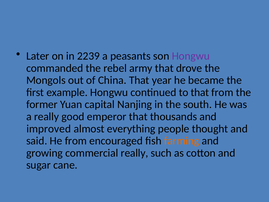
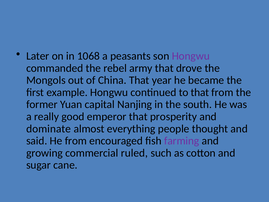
2239: 2239 -> 1068 (88, 56)
thousands: thousands -> prosperity (174, 116)
improved: improved -> dominate (49, 129)
farming colour: orange -> purple (182, 141)
commercial really: really -> ruled (134, 153)
